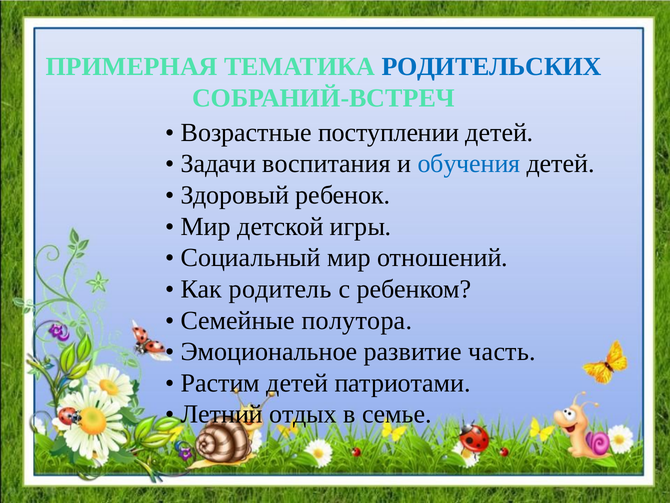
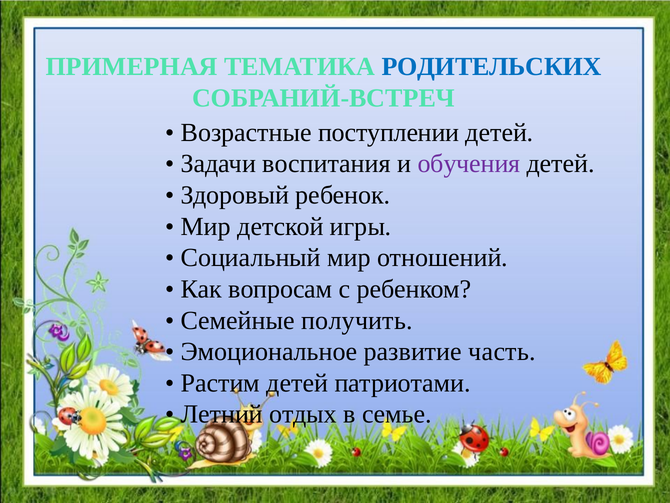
обучения colour: blue -> purple (469, 164)
родитель: родитель -> вопросам (280, 289)
полутора: полутора -> получить (357, 320)
